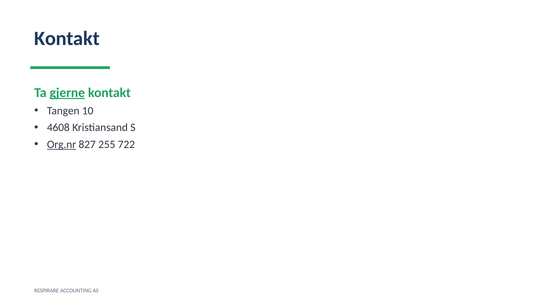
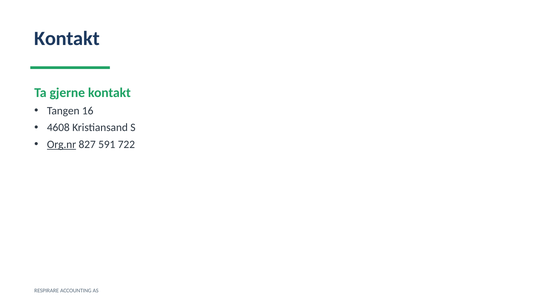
gjerne underline: present -> none (67, 93)
10: 10 -> 16 (88, 111)
255: 255 -> 591 (107, 145)
